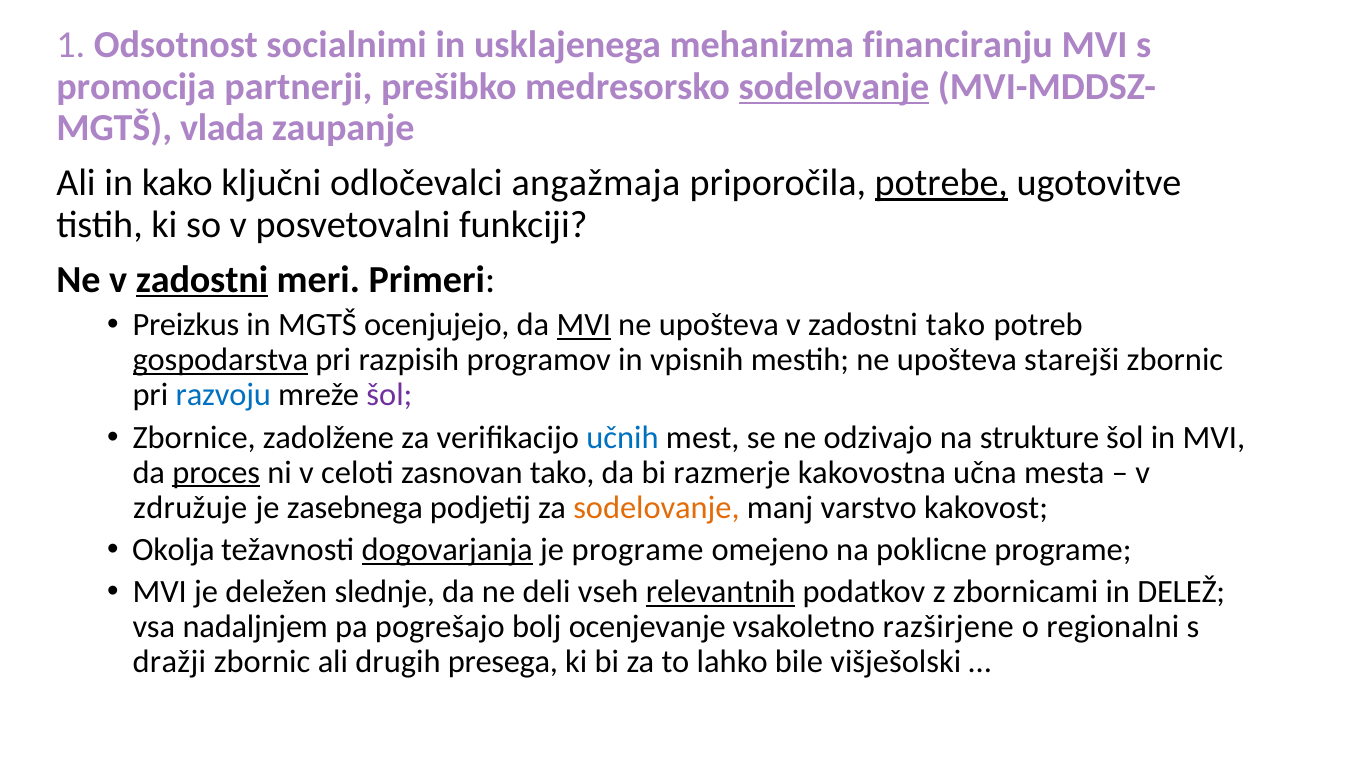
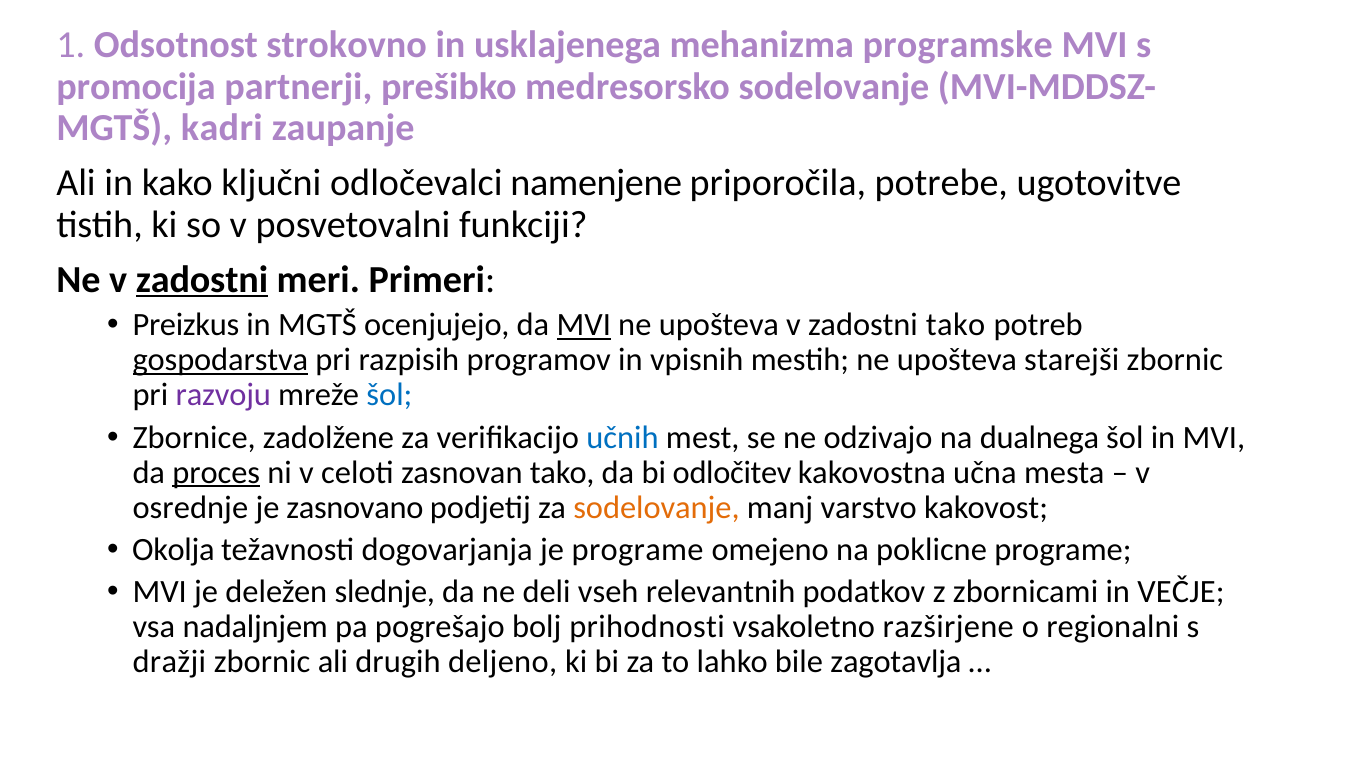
socialnimi: socialnimi -> strokovno (347, 45)
financiranju: financiranju -> programske (958, 45)
sodelovanje underline: present -> none (834, 87)
vlada: vlada -> kadri (222, 128)
angažmaja: angažmaja -> namenjene (596, 183)
potrebe underline: present -> none (941, 183)
razvoju colour: blue -> purple (223, 395)
šol colour: purple -> blue (389, 395)
strukture: strukture -> dualnega (1039, 437)
razmerje: razmerje -> odločitev (732, 472)
združuje: združuje -> osrednje (190, 507)
zasebnega: zasebnega -> zasnovano (355, 507)
dogovarjanja underline: present -> none (447, 550)
relevantnih underline: present -> none (721, 592)
DELEŽ: DELEŽ -> VEČJE (1181, 592)
ocenjevanje: ocenjevanje -> prihodnosti (647, 627)
presega: presega -> deljeno (503, 662)
višješolski: višješolski -> zagotavlja (896, 662)
